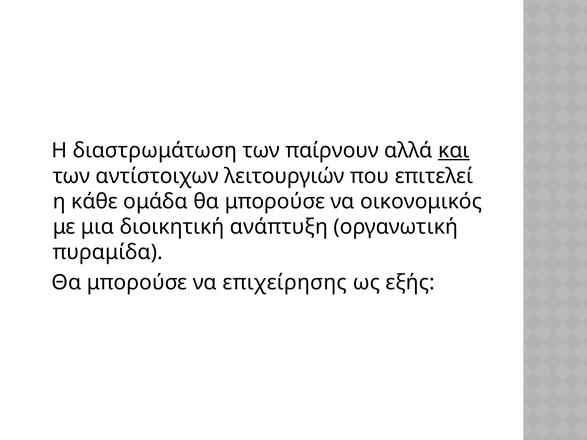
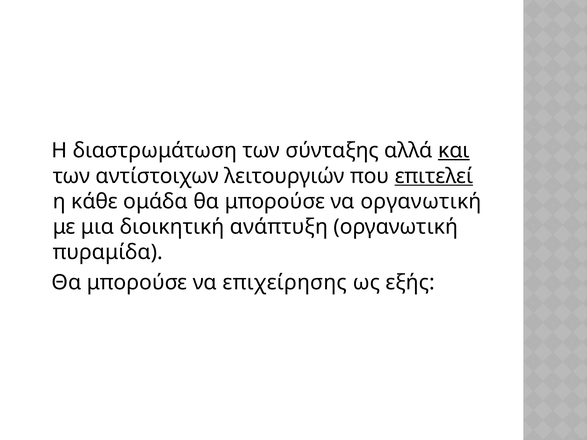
παίρνουν: παίρνουν -> σύνταξης (332, 151)
επιτελεί underline: none -> present (434, 176)
να οικονομικός: οικονομικός -> οργανωτική (421, 202)
